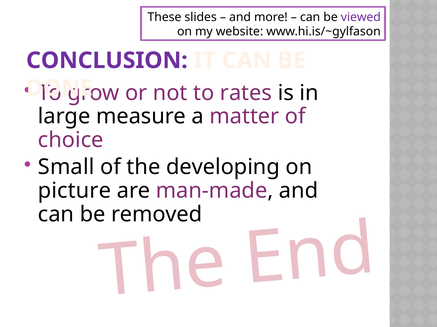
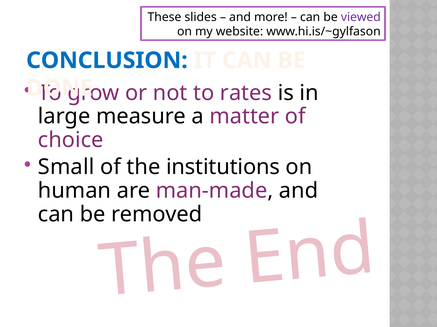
CONCLUSION colour: purple -> blue (107, 61)
developing: developing -> institutions (223, 167)
picture: picture -> human (75, 191)
